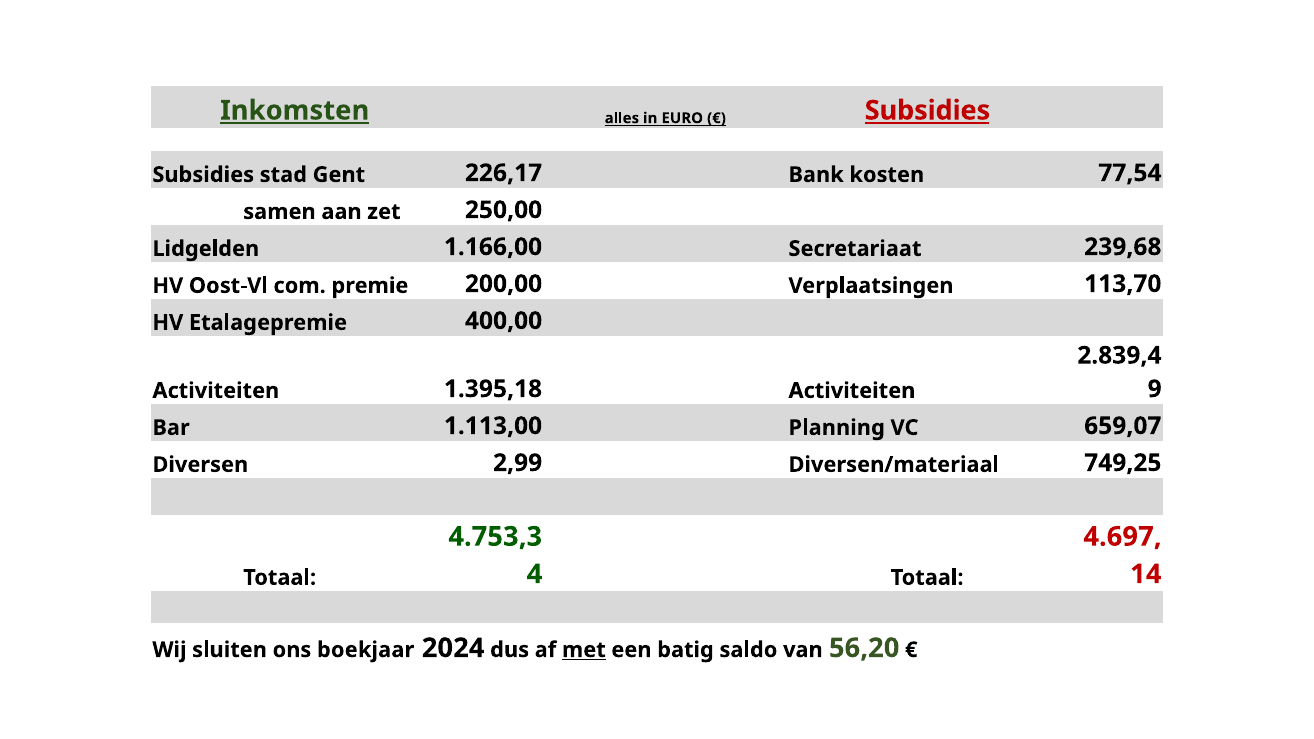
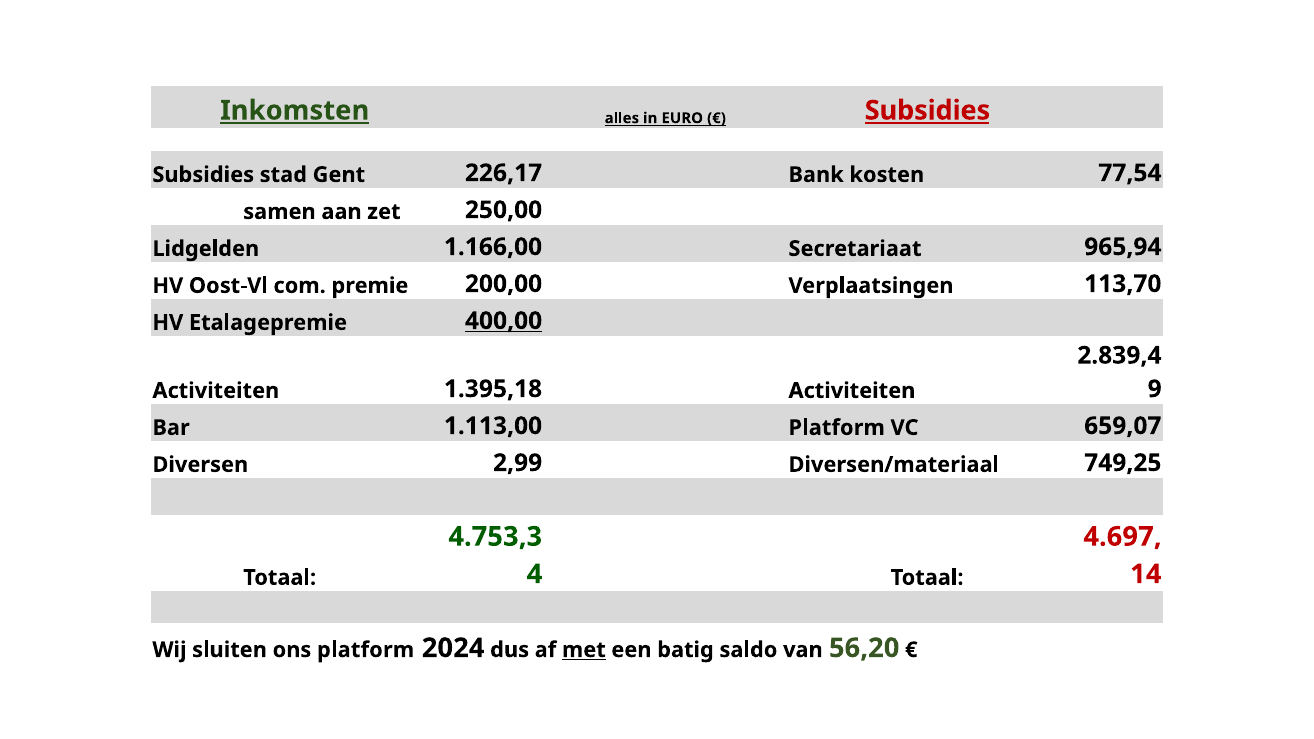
239,68: 239,68 -> 965,94 (1123, 247)
400,00 underline: none -> present (504, 321)
1.113,00 Planning: Planning -> Platform (837, 428)
ons boekjaar: boekjaar -> platform (366, 650)
